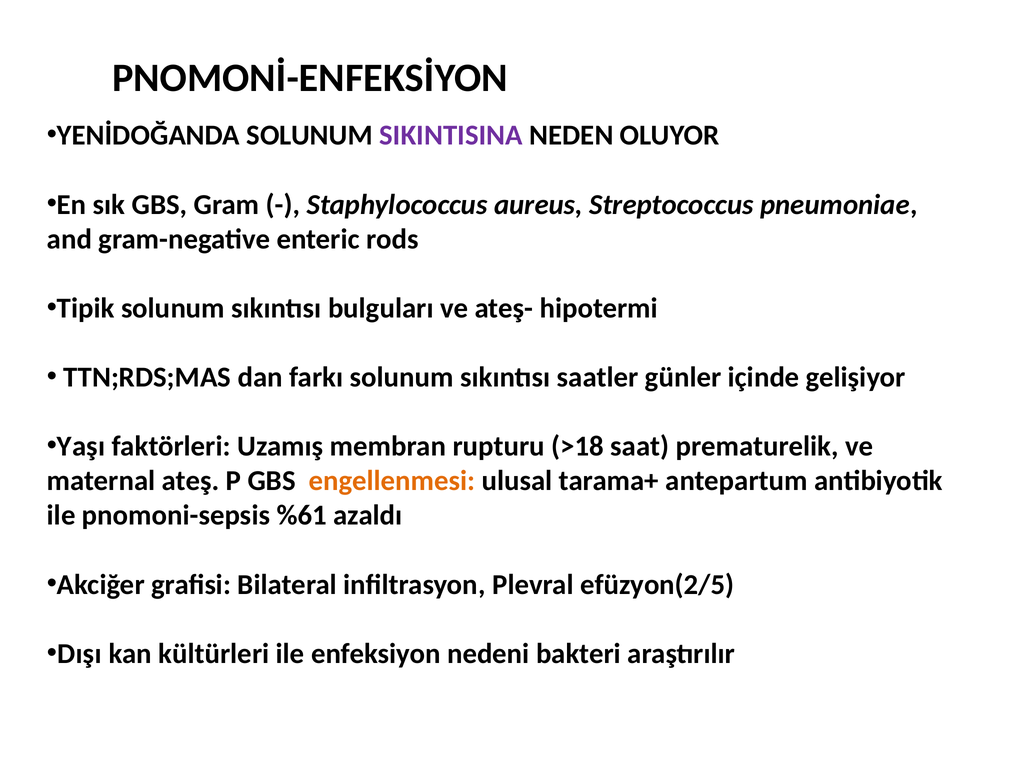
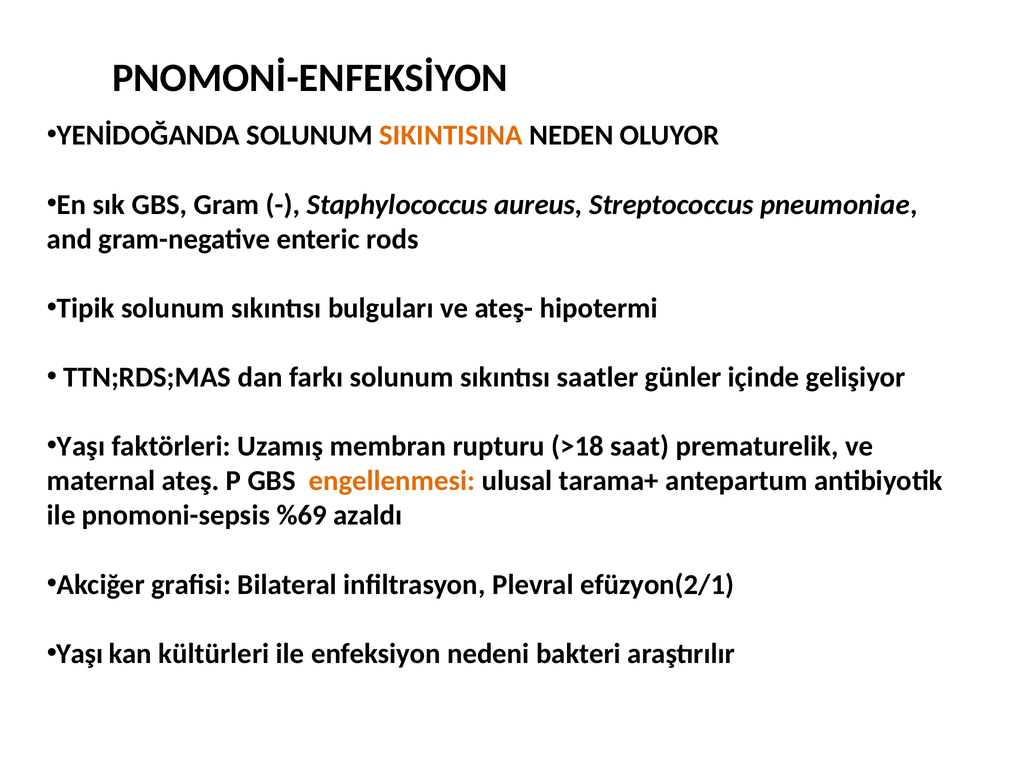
SIKINTISINA colour: purple -> orange (451, 135)
%61: %61 -> %69 (302, 515)
efüzyon(2/5: efüzyon(2/5 -> efüzyon(2/1 (657, 585)
Dışı: Dışı -> Yaşı (80, 654)
